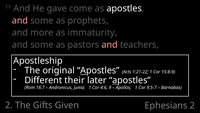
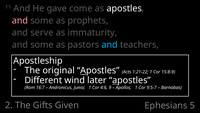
more: more -> serve (42, 33)
and colour: pink -> light blue (110, 45)
their: their -> wind (75, 80)
Ephesians 2: 2 -> 5 (192, 105)
